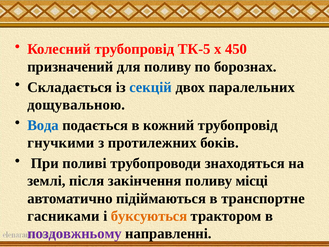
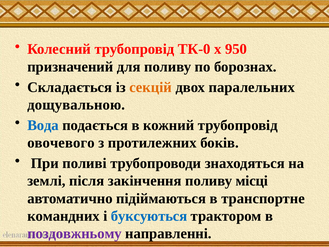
ТК-5: ТК-5 -> ТК-0 (194, 49)
450: 450 -> 950 (236, 49)
секцій colour: blue -> orange (151, 87)
гнучкими: гнучкими -> овочевого (61, 143)
гасниками: гасниками -> командних (63, 216)
буксуються colour: orange -> blue (149, 216)
